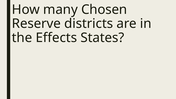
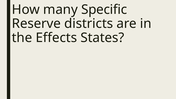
Chosen: Chosen -> Specific (104, 10)
